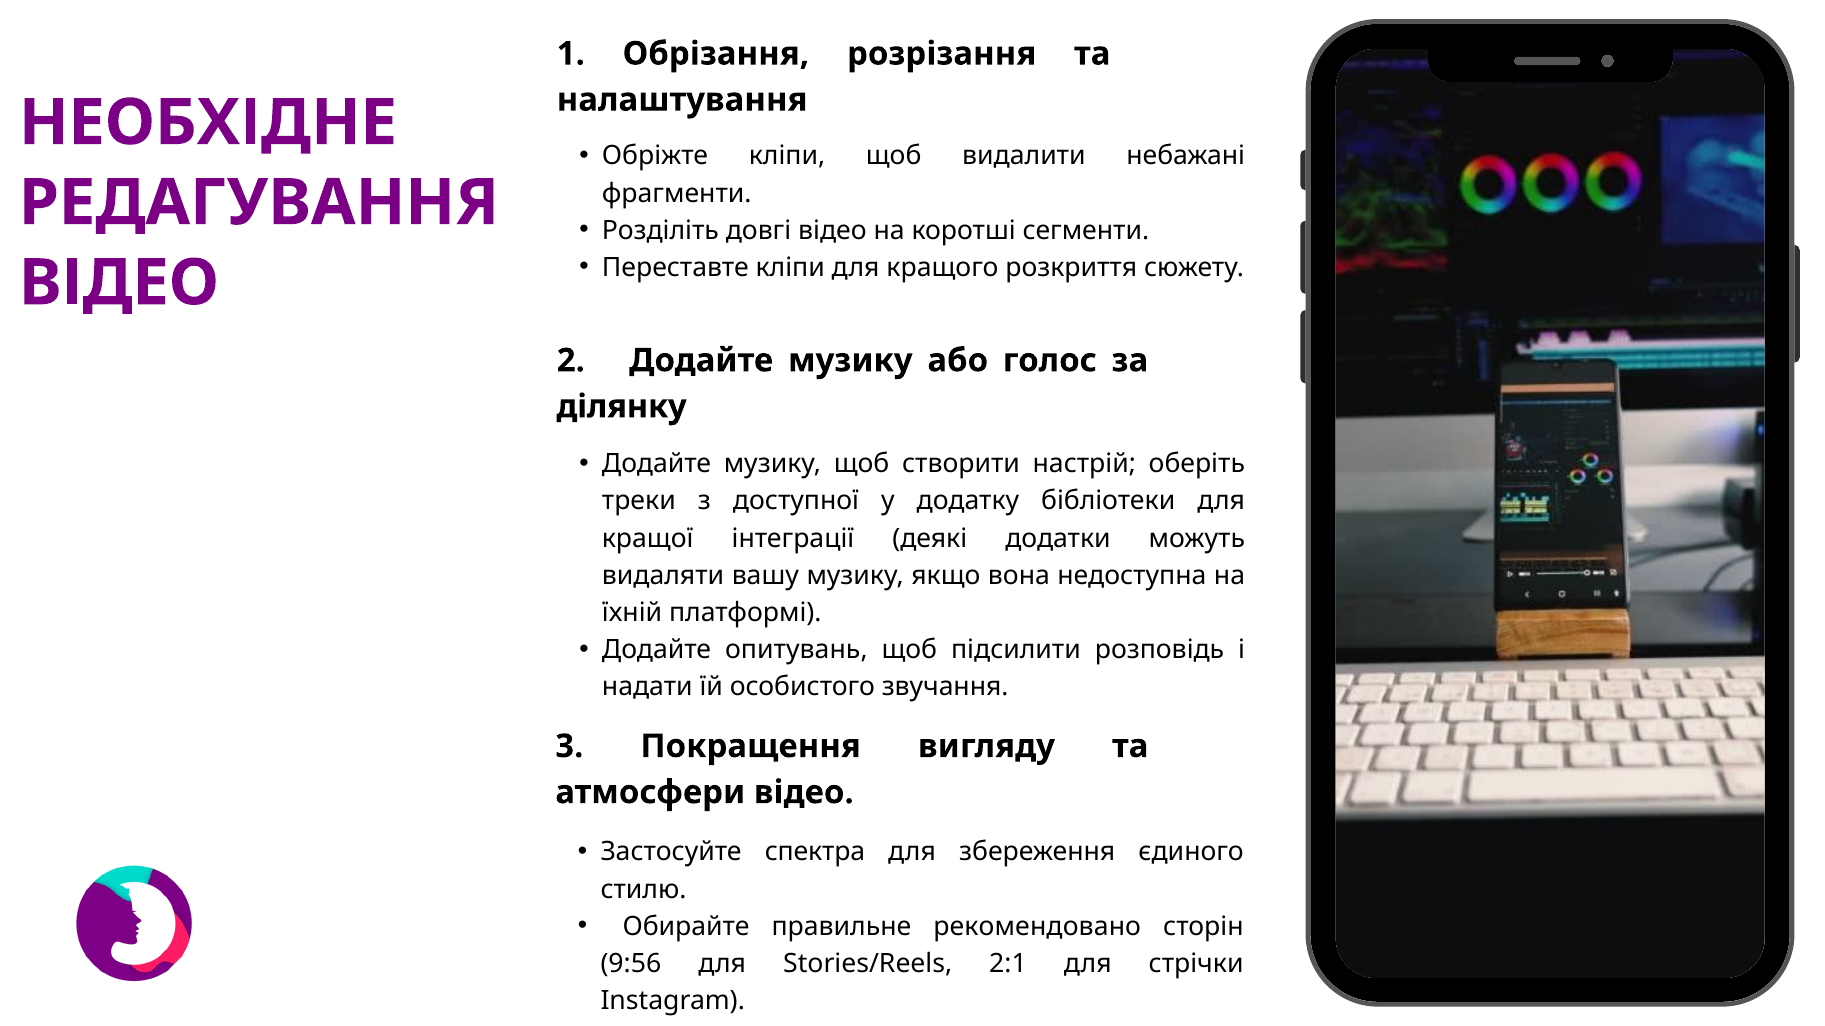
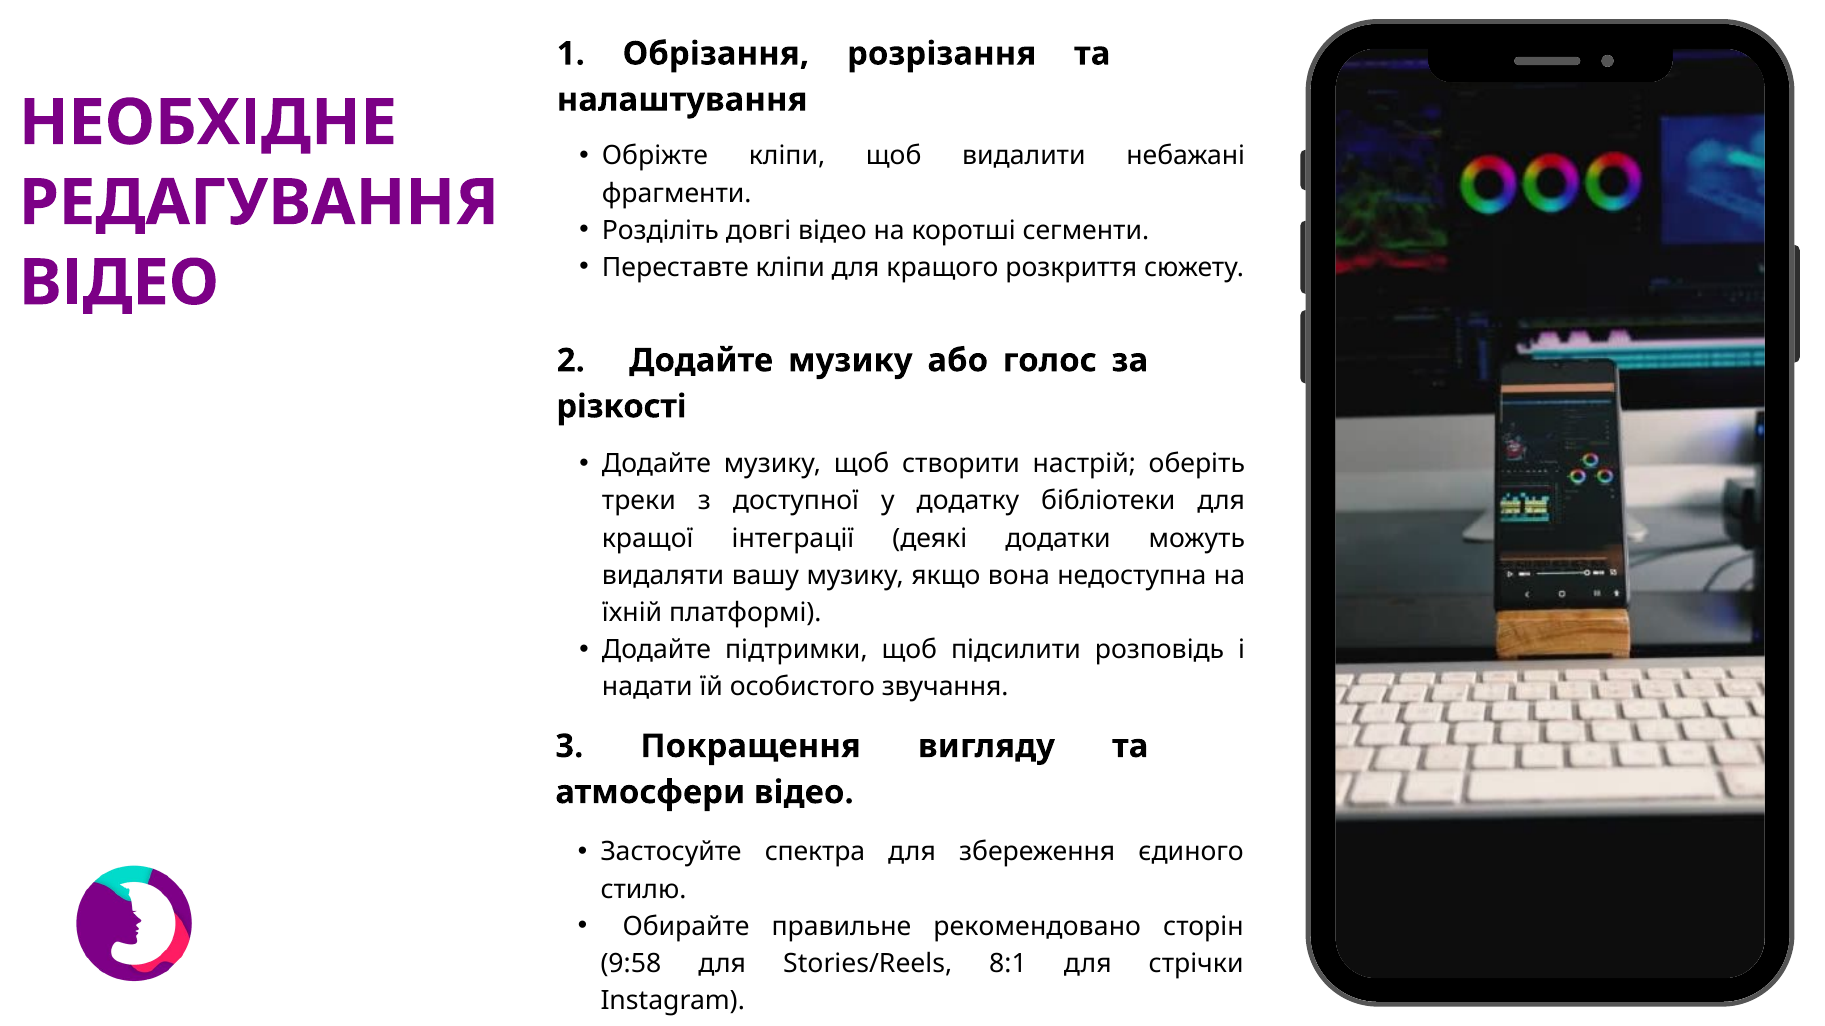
ділянку: ділянку -> різкості (622, 407)
опитувань: опитувань -> підтримки (796, 650)
9:56: 9:56 -> 9:58 (631, 964)
2:1: 2:1 -> 8:1 (1008, 964)
